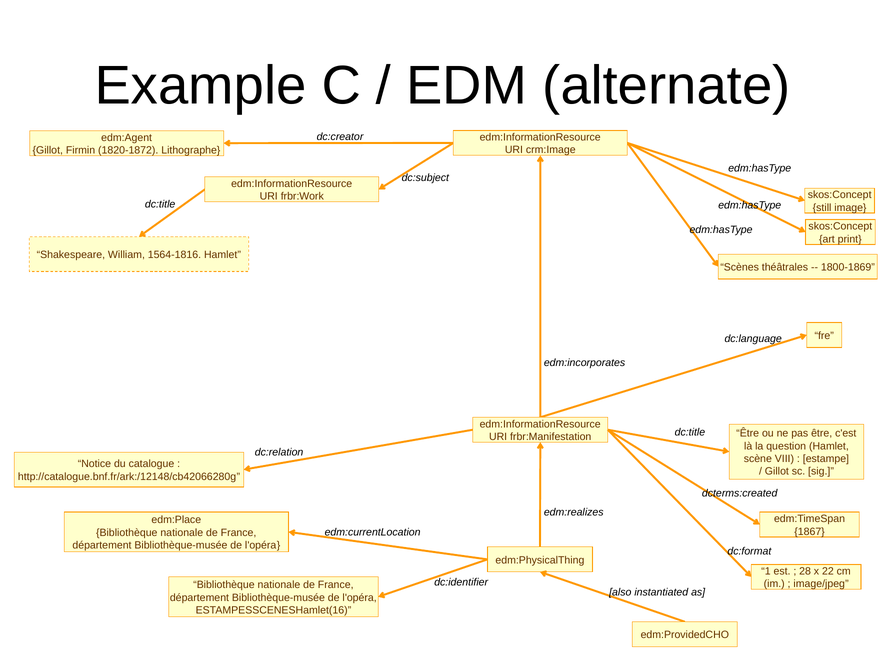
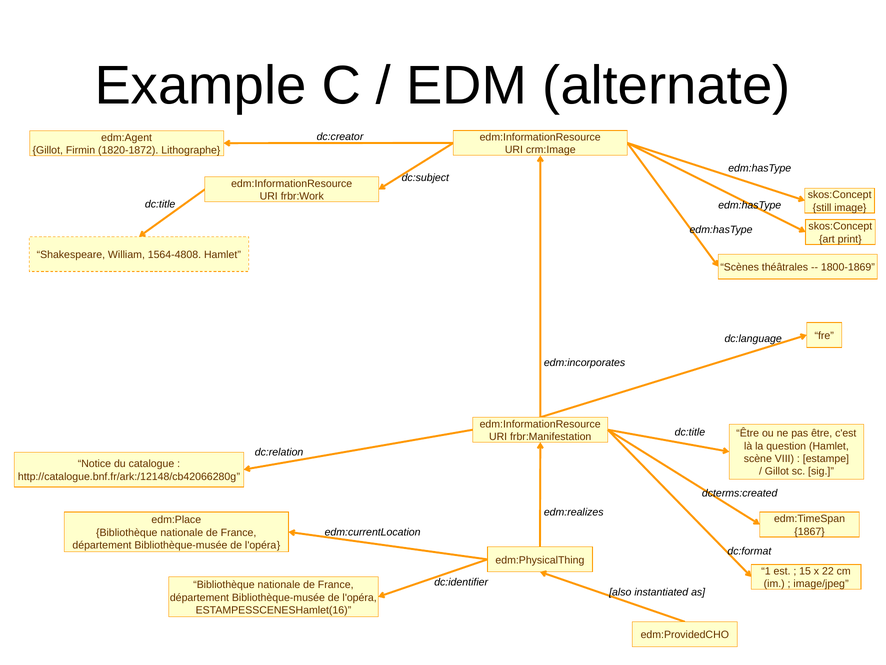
1564-1816: 1564-1816 -> 1564-4808 (174, 255)
28: 28 -> 15 (805, 571)
